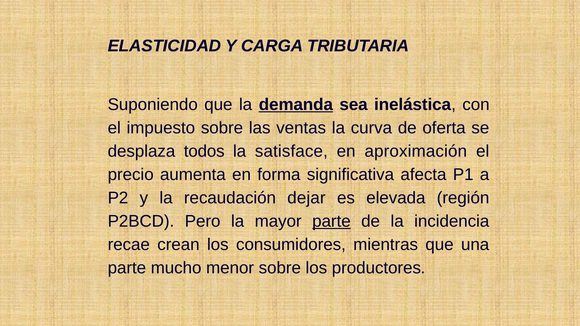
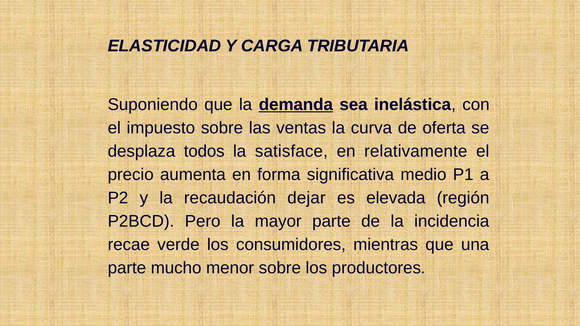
aproximación: aproximación -> relativamente (416, 151)
afecta: afecta -> medio (423, 175)
parte underline: present -> none (331, 222)
crean: crean -> verde (178, 245)
